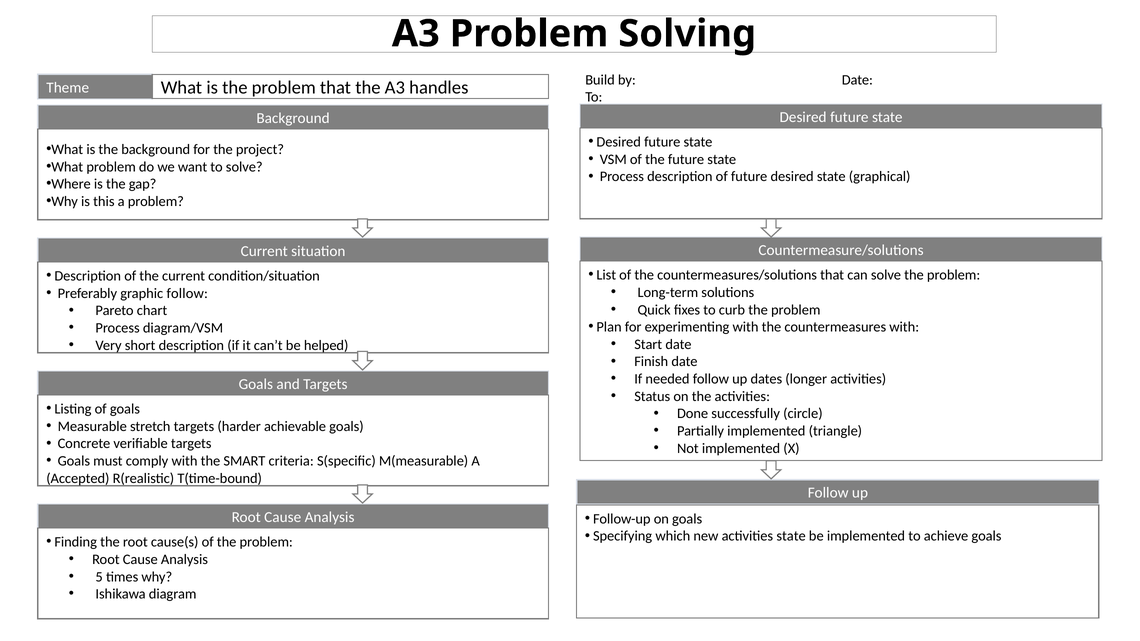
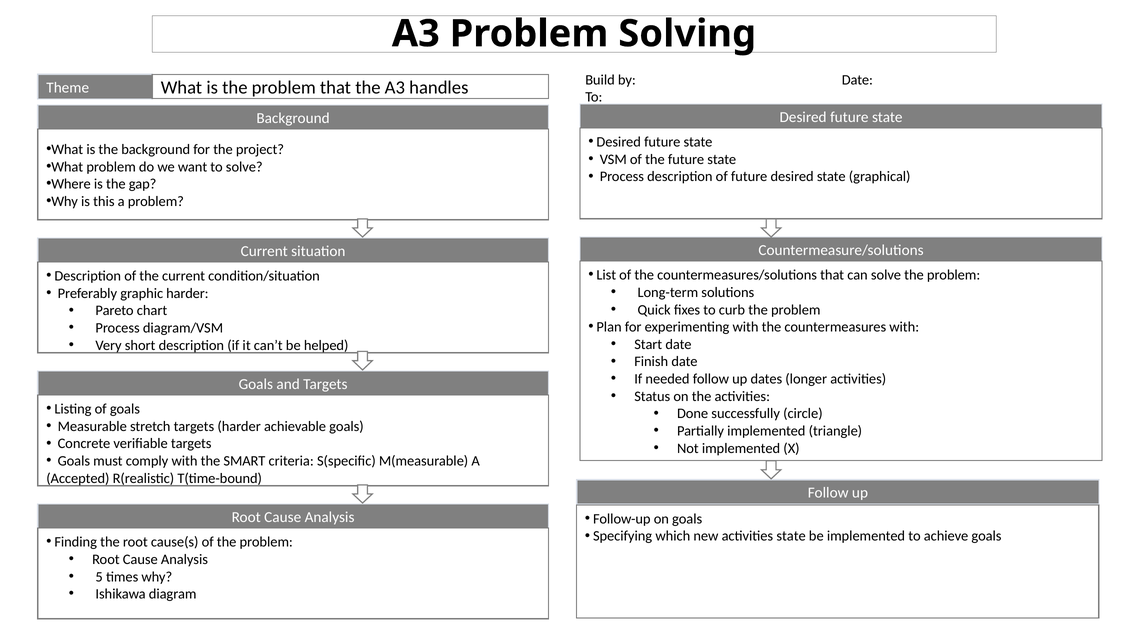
graphic follow: follow -> harder (187, 293)
